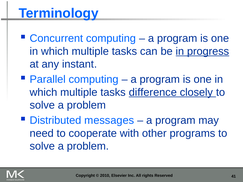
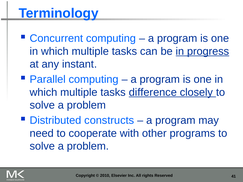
messages: messages -> constructs (109, 120)
